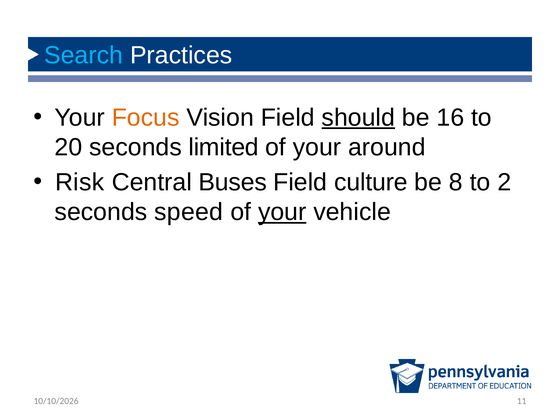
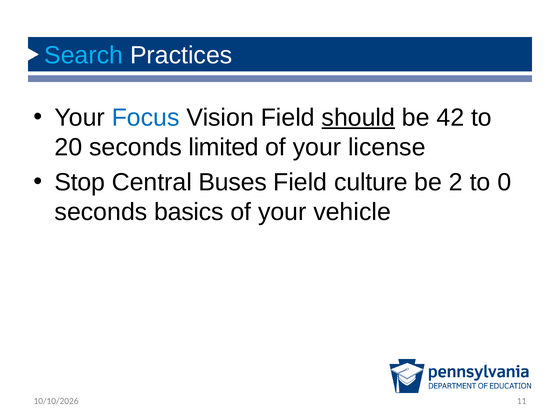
Focus colour: orange -> blue (146, 117)
16: 16 -> 42 (450, 117)
around: around -> license (387, 147)
Risk: Risk -> Stop (80, 182)
8: 8 -> 2 (456, 182)
2: 2 -> 0 (504, 182)
speed: speed -> basics (189, 212)
your underline: present -> none (282, 212)
